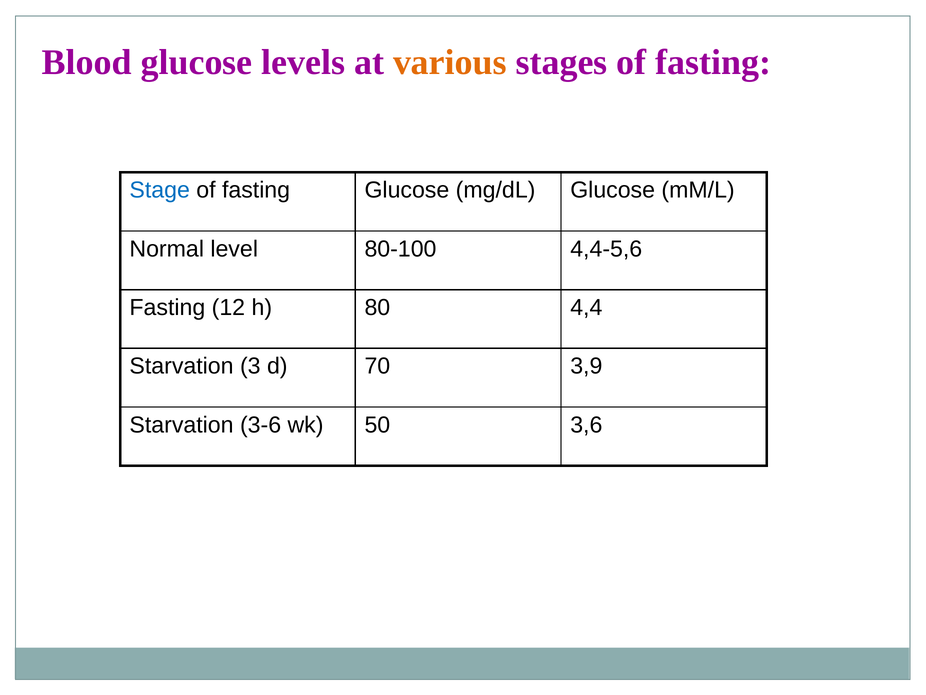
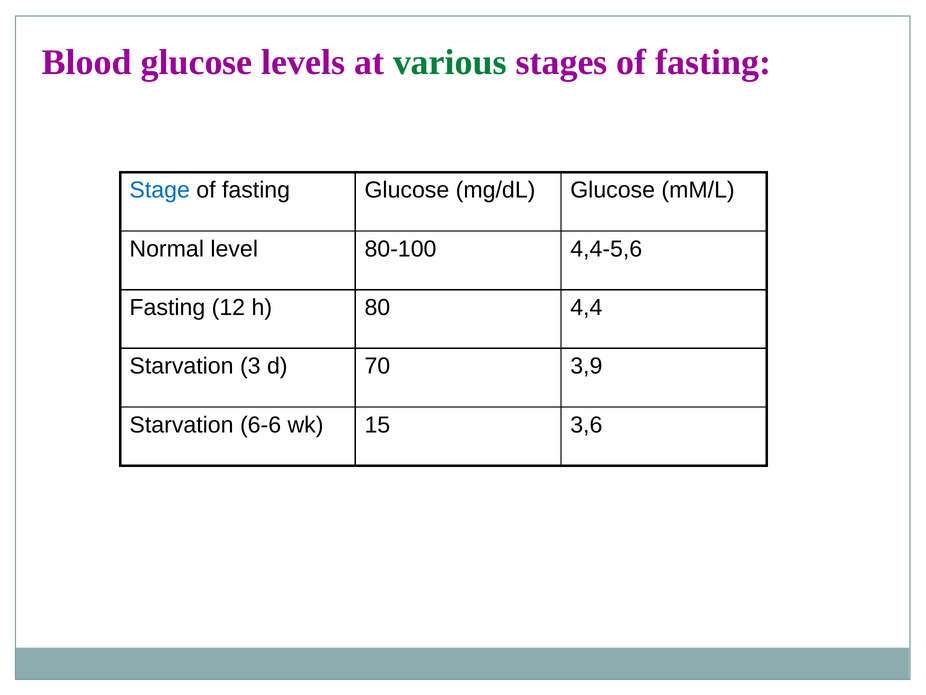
various colour: orange -> green (450, 62)
3-6: 3-6 -> 6-6 (261, 425)
50: 50 -> 15 (377, 425)
